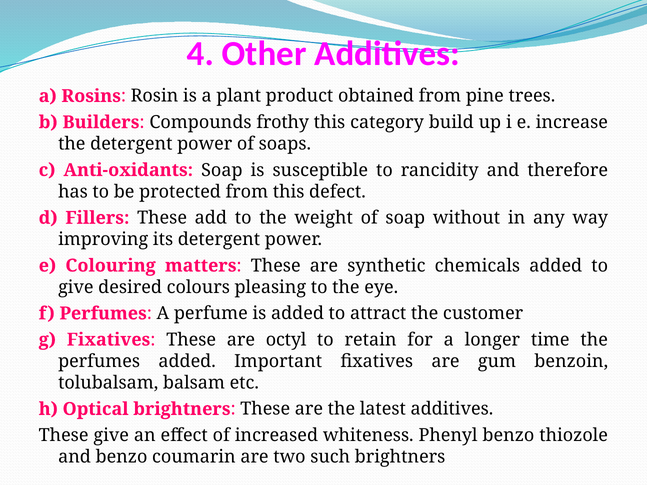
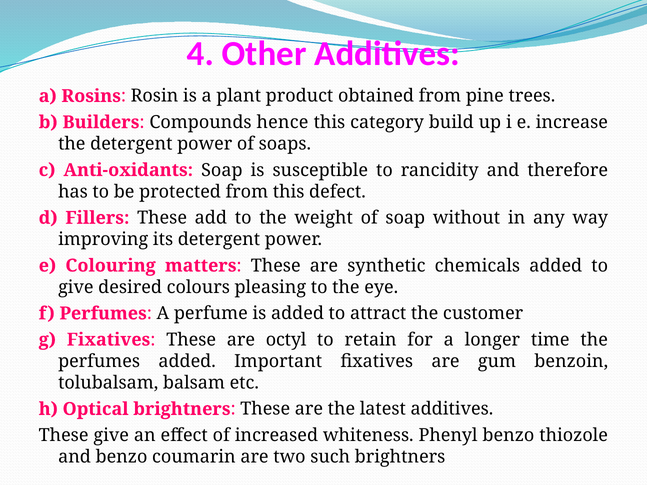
frothy: frothy -> hence (282, 122)
